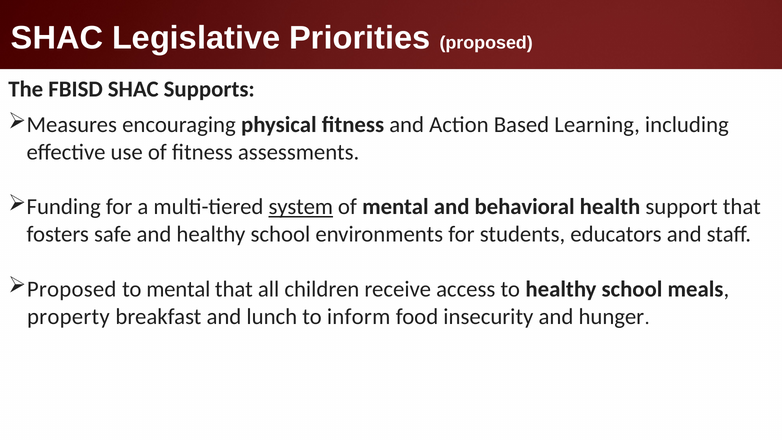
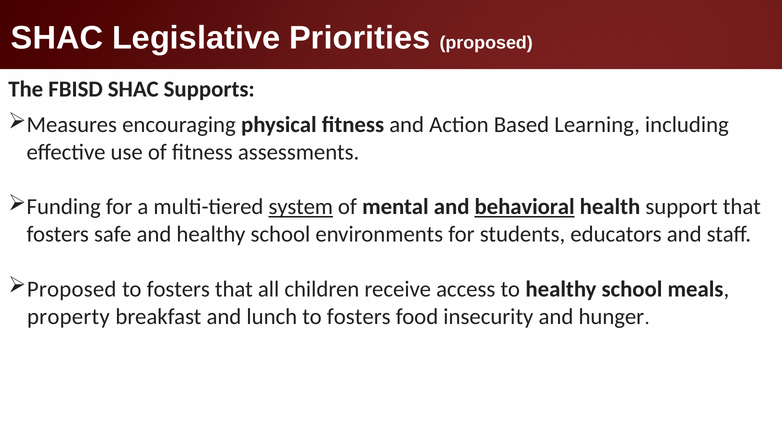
behavioral underline: none -> present (525, 207)
mental: mental -> fosters (178, 289)
lunch to inform: inform -> fosters (359, 316)
